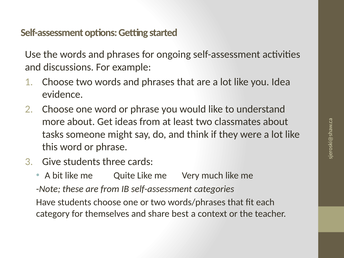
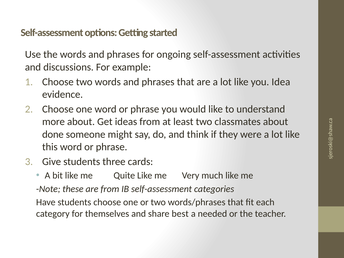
tasks: tasks -> done (53, 134)
context: context -> needed (212, 214)
